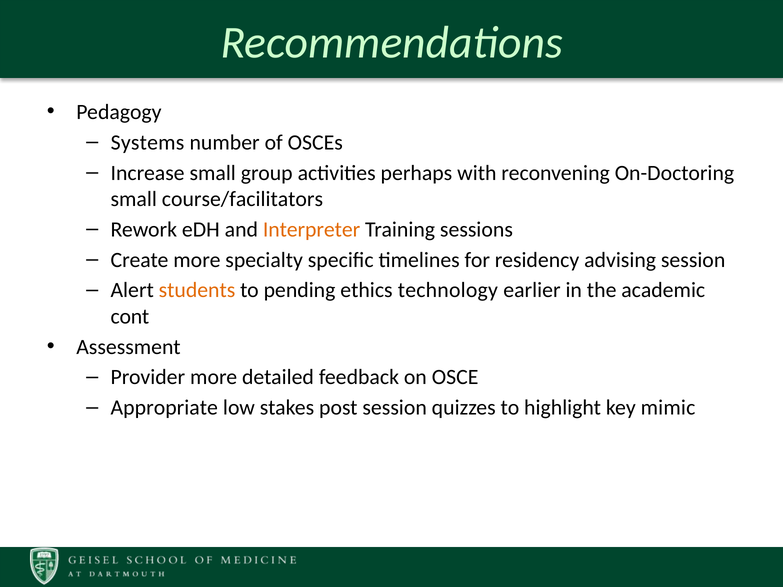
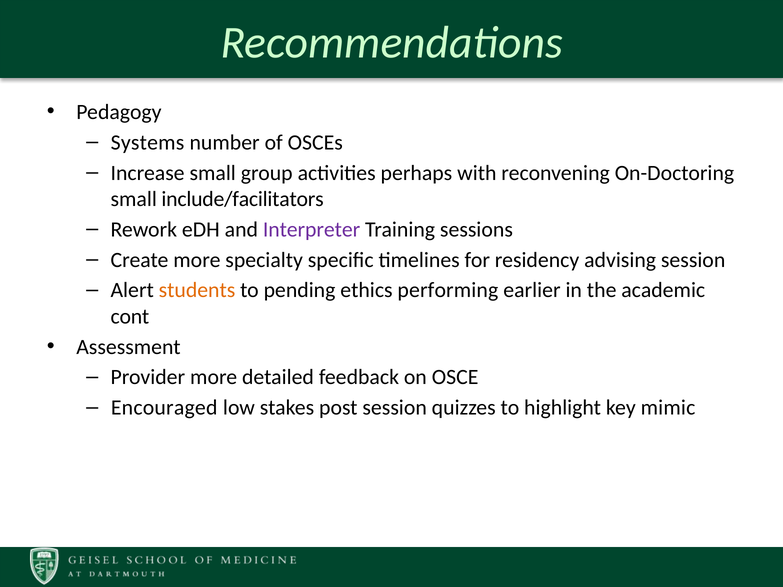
course/facilitators: course/facilitators -> include/facilitators (243, 199)
Interpreter colour: orange -> purple (312, 230)
technology: technology -> performing (448, 290)
Appropriate: Appropriate -> Encouraged (164, 408)
